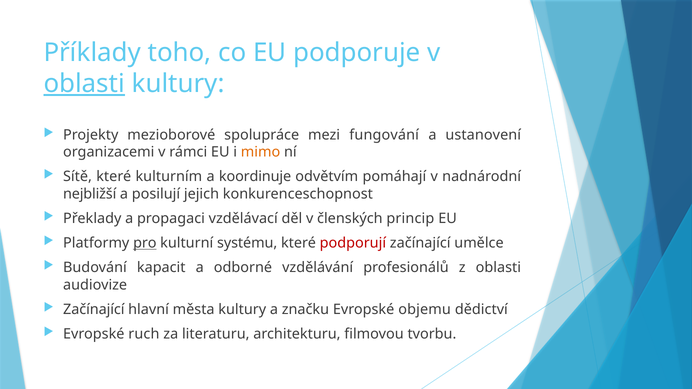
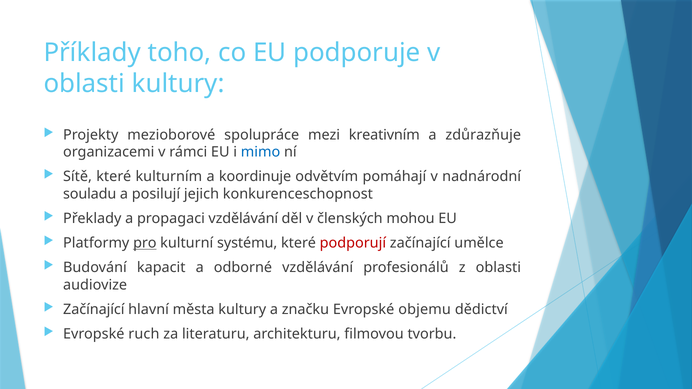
oblasti underline: present -> none (84, 84)
fungování: fungování -> kreativním (384, 135)
ustanovení: ustanovení -> zdůrazňuje (483, 135)
mimo colour: orange -> blue (261, 152)
nejbližší: nejbližší -> souladu (90, 194)
propagaci vzdělávací: vzdělávací -> vzdělávání (243, 219)
princip: princip -> mohou (411, 219)
